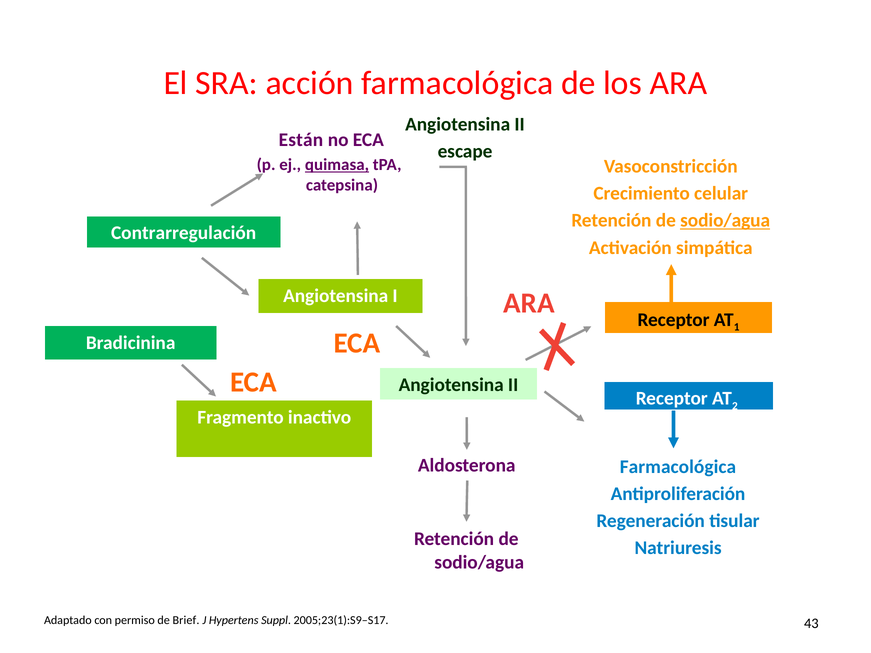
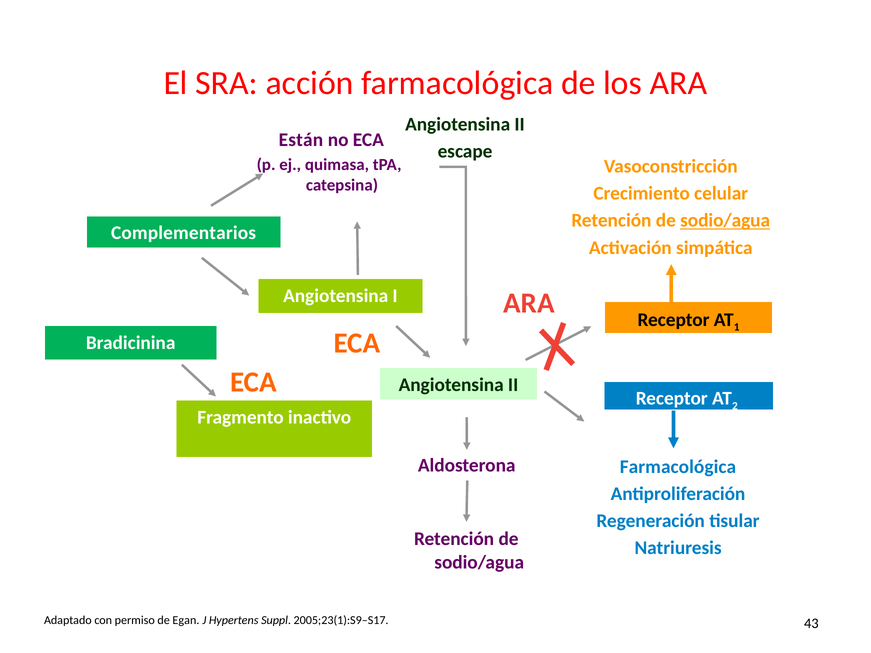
quimasa underline: present -> none (337, 165)
Contrarregulación: Contrarregulación -> Complementarios (184, 233)
Brief: Brief -> Egan (186, 621)
